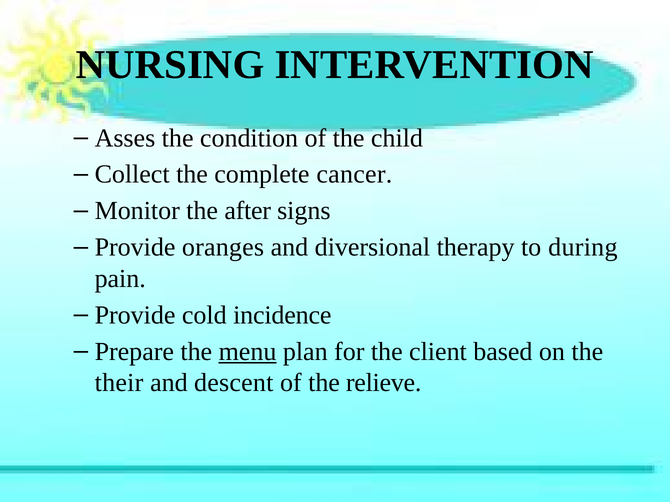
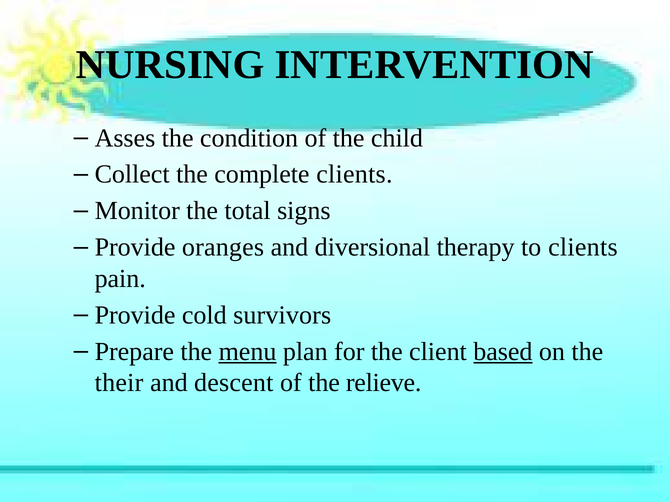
complete cancer: cancer -> clients (354, 175)
after: after -> total (248, 211)
to during: during -> clients (583, 248)
incidence: incidence -> survivors (282, 315)
based underline: none -> present (503, 352)
